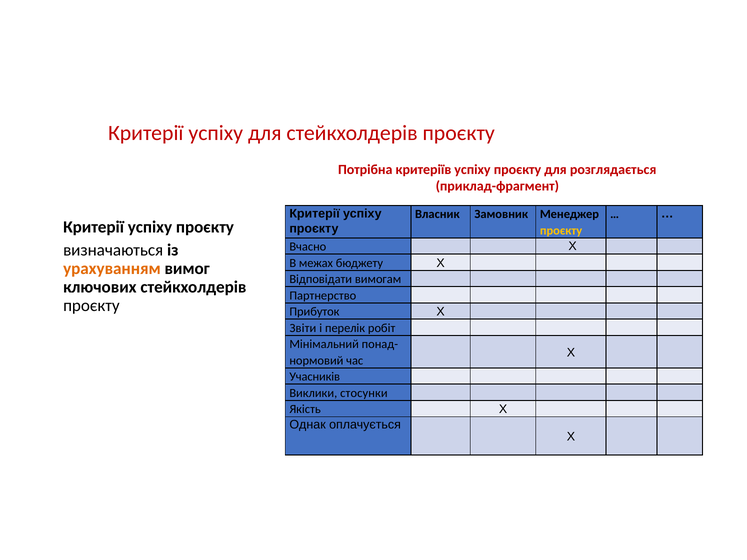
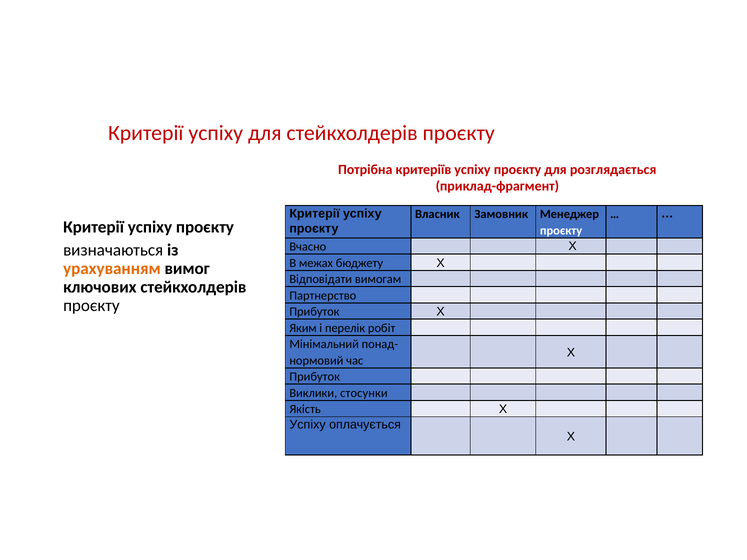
проєкту colour: yellow -> white (561, 231)
Звіти: Звіти -> Яким (303, 328)
Учасників: Учасників -> Прибуток (315, 377)
Однак: Однак -> Успіху (308, 425)
